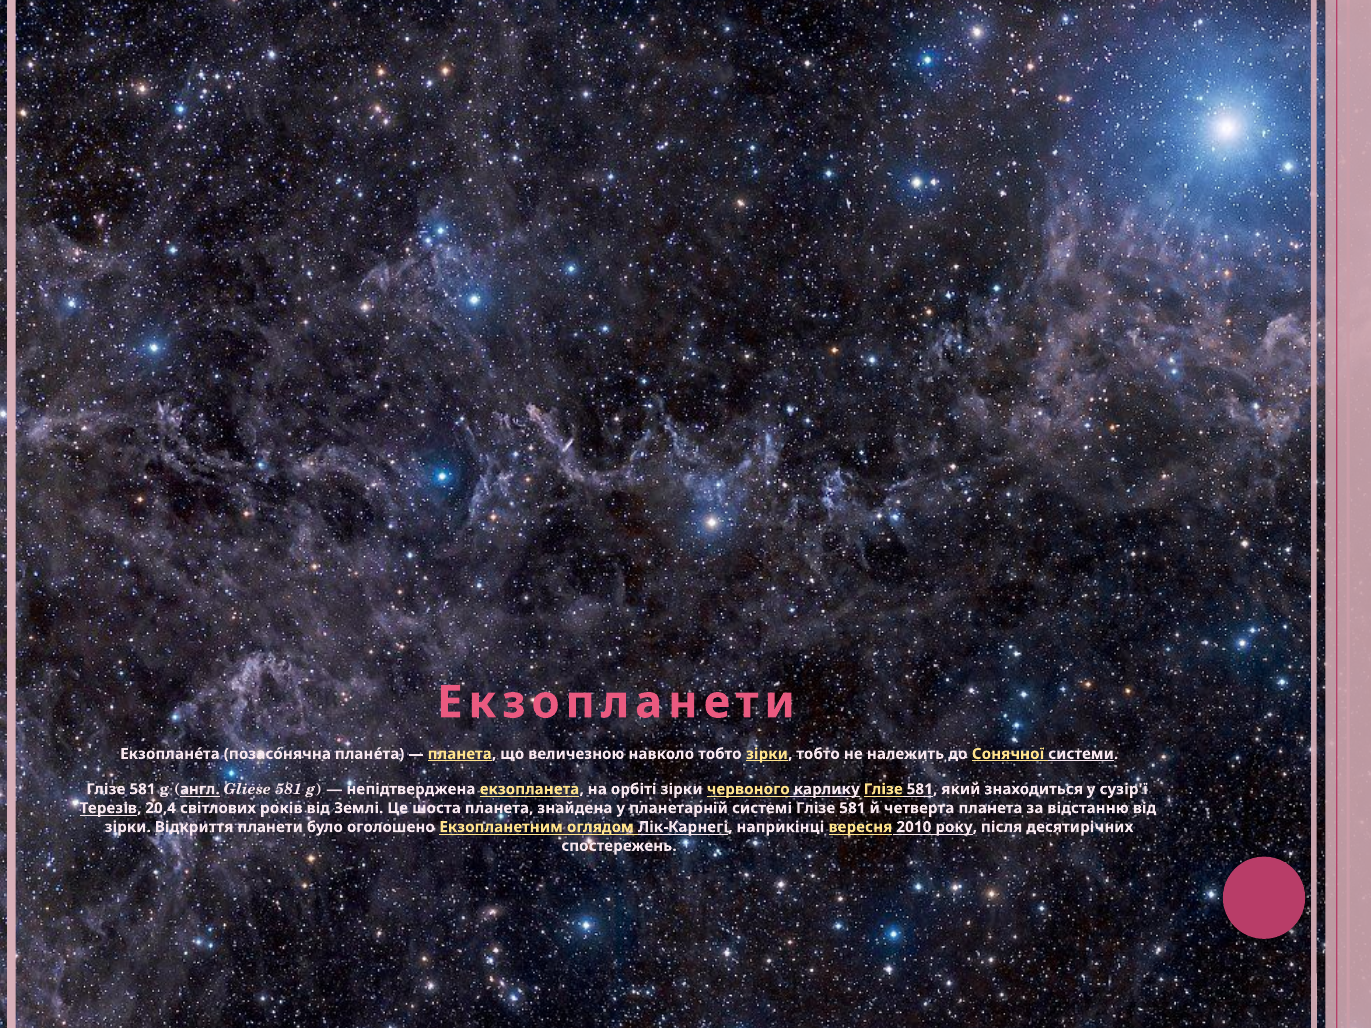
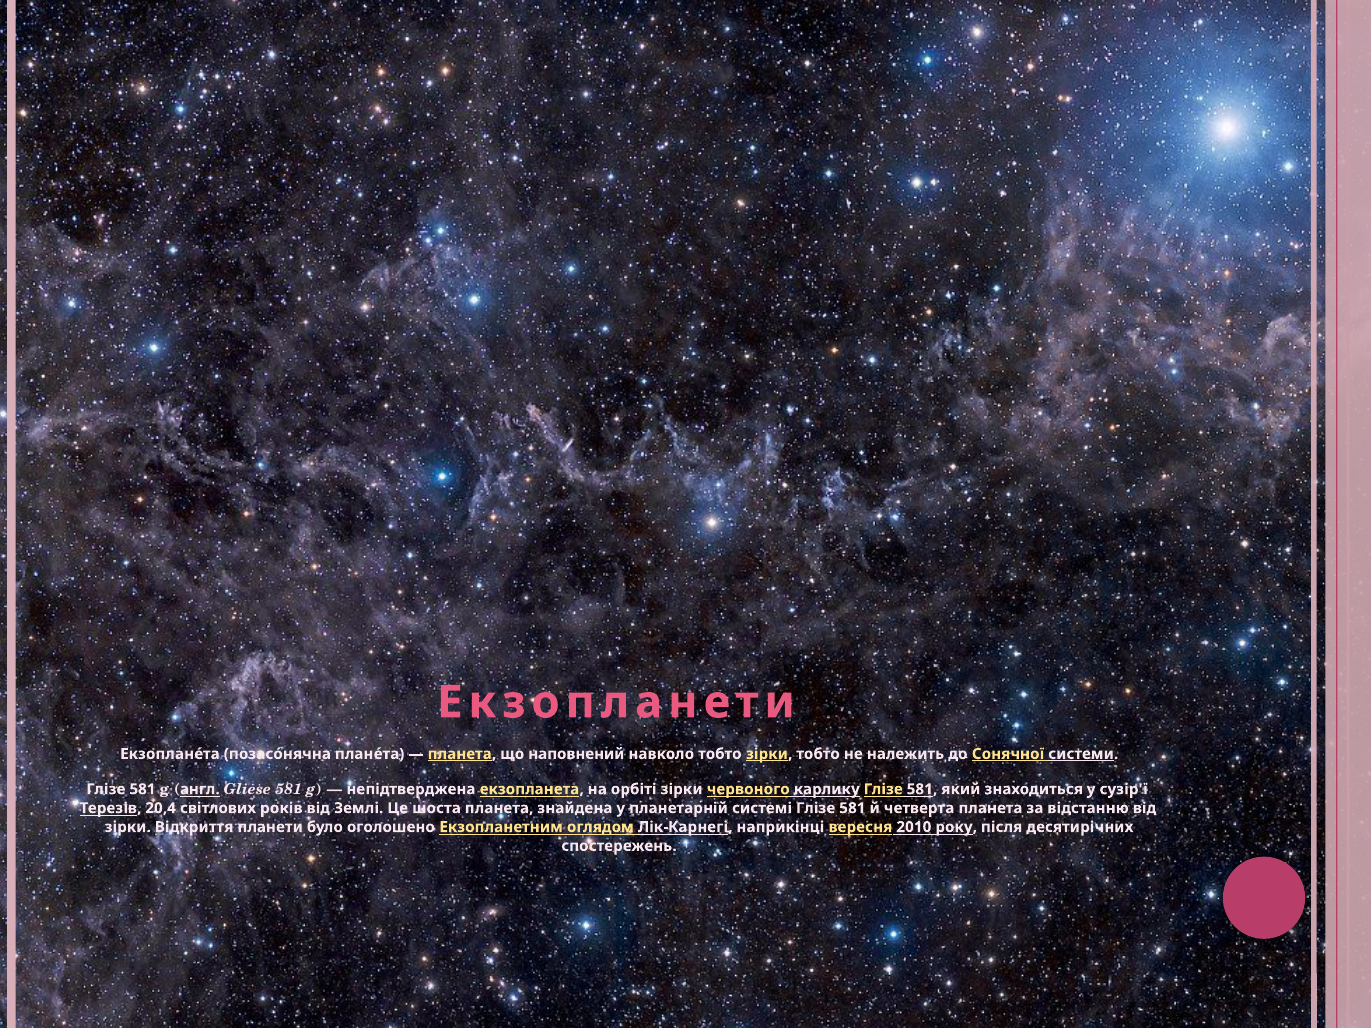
величезною: величезною -> наповнений (576, 754)
